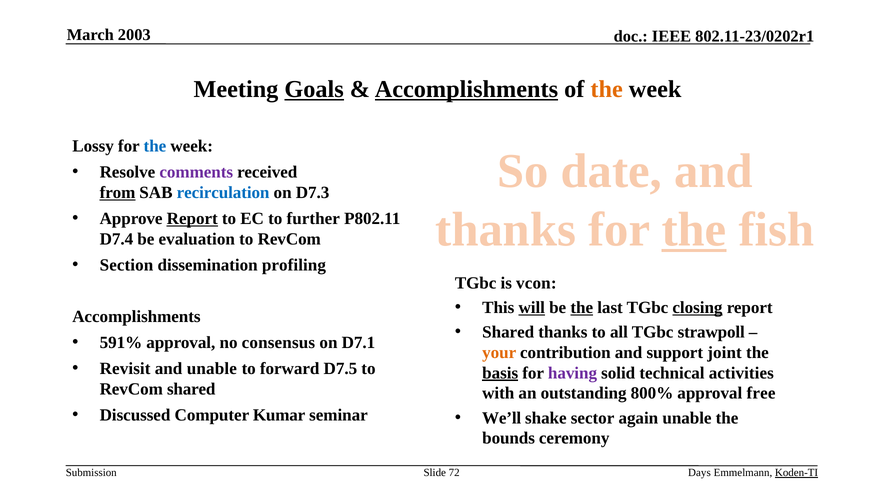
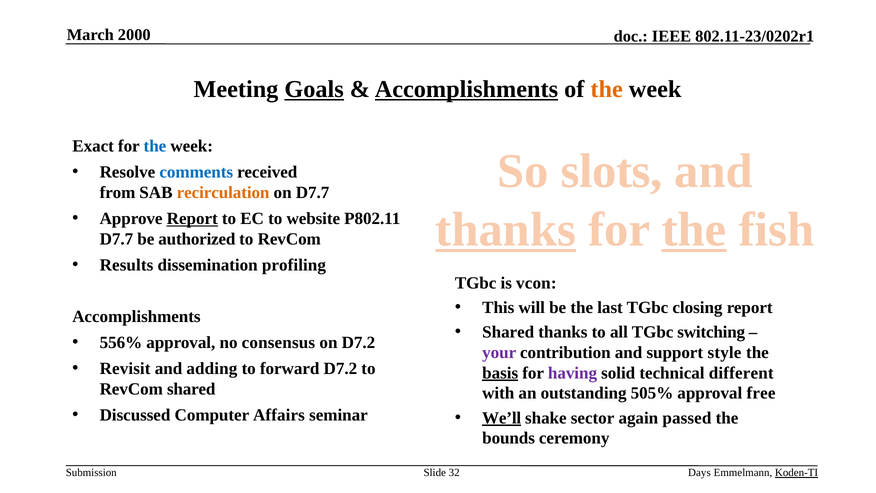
2003: 2003 -> 2000 (134, 35)
Lossy: Lossy -> Exact (93, 146)
date: date -> slots (612, 171)
comments colour: purple -> blue (196, 172)
from underline: present -> none (118, 193)
recirculation colour: blue -> orange (223, 193)
on D7.3: D7.3 -> D7.7 (313, 193)
thanks underline: none -> present (506, 230)
further: further -> website (313, 218)
D7.4: D7.4 -> D7.7 (116, 239)
evaluation: evaluation -> authorized (197, 239)
Section: Section -> Results (127, 265)
will underline: present -> none (532, 307)
the underline: present -> none (582, 307)
closing underline: present -> none (697, 307)
strawpoll: strawpoll -> switching (711, 332)
591%: 591% -> 556% (121, 343)
on D7.1: D7.1 -> D7.2 (358, 343)
your colour: orange -> purple (499, 352)
joint: joint -> style (725, 352)
and unable: unable -> adding (212, 368)
forward D7.5: D7.5 -> D7.2 (340, 368)
activities: activities -> different (741, 373)
800%: 800% -> 505% (652, 393)
Kumar: Kumar -> Affairs (279, 415)
We’ll underline: none -> present (502, 418)
again unable: unable -> passed (687, 418)
72: 72 -> 32 (454, 473)
